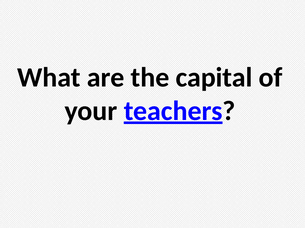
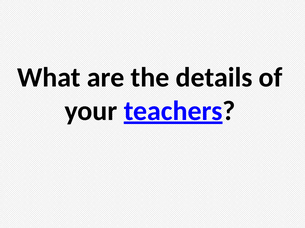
capital: capital -> details (214, 78)
